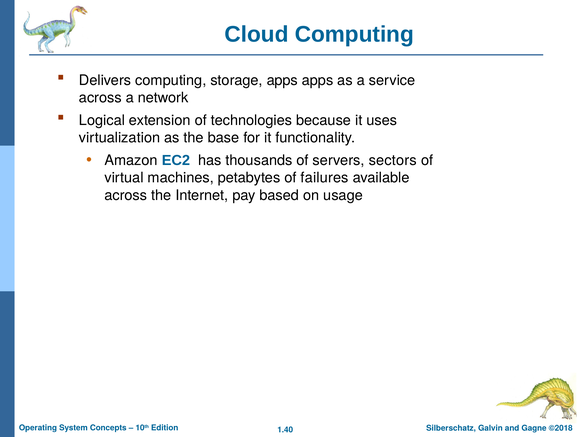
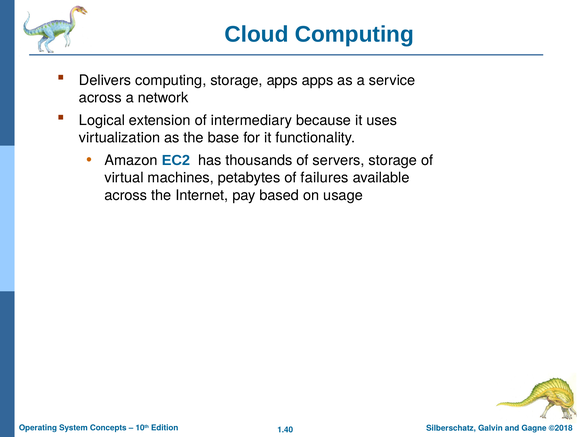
technologies: technologies -> intermediary (251, 120)
servers sectors: sectors -> storage (393, 160)
